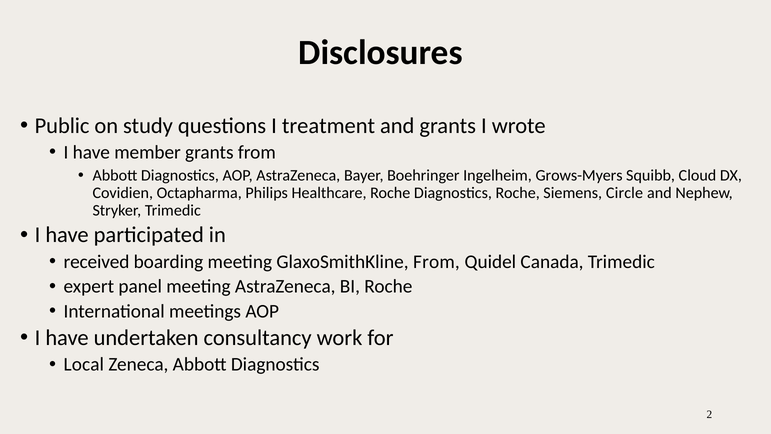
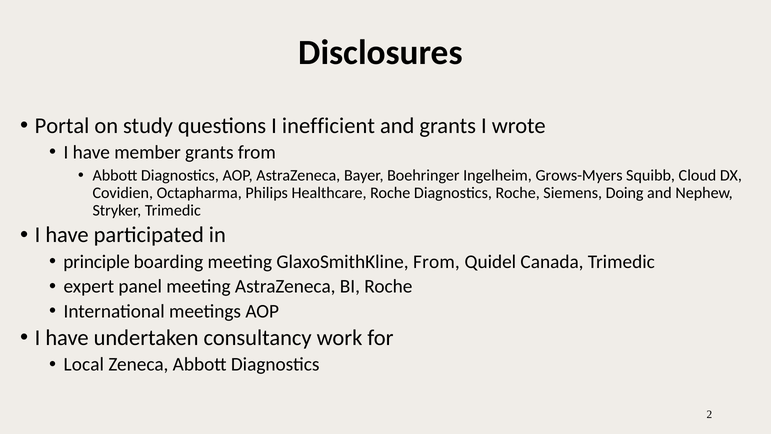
Public: Public -> Portal (62, 126)
treatment: treatment -> inefficient (328, 126)
Circle: Circle -> Doing (625, 193)
received: received -> principle (97, 261)
